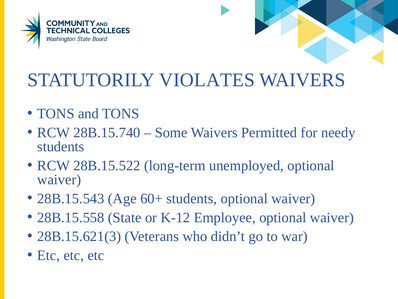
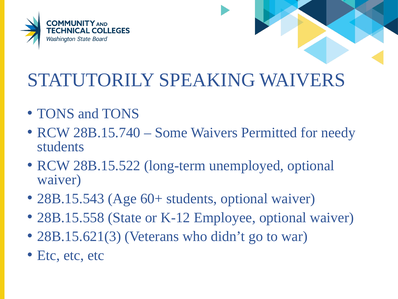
VIOLATES: VIOLATES -> SPEAKING (207, 80)
